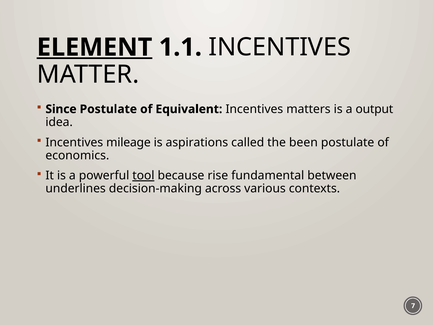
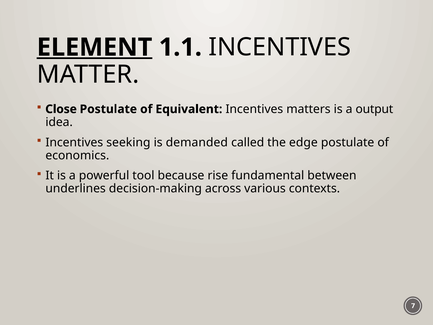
Since: Since -> Close (61, 109)
mileage: mileage -> seeking (128, 142)
aspirations: aspirations -> demanded (197, 142)
been: been -> edge (303, 142)
tool underline: present -> none (143, 176)
